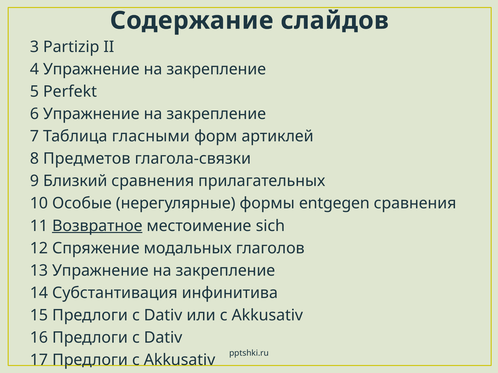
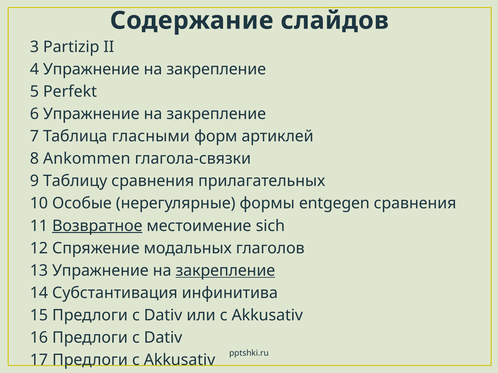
Предметов: Предметов -> Ankommen (87, 159)
Близкий: Близкий -> Таблицу (75, 181)
закрепление underline: none -> present (225, 271)
